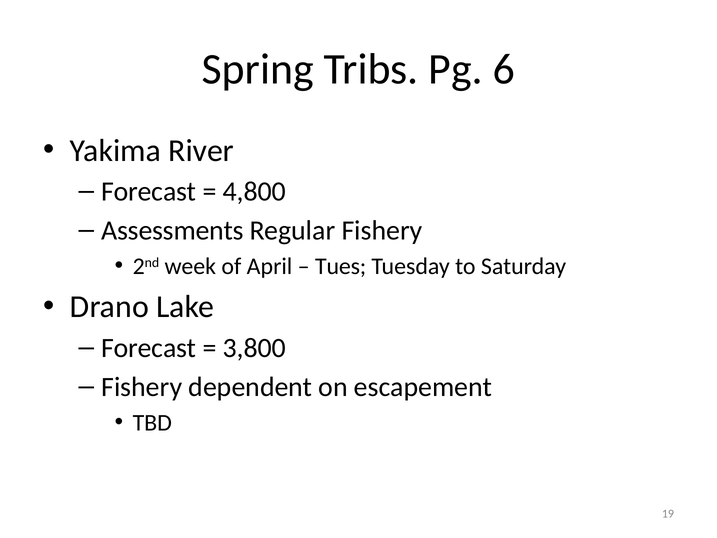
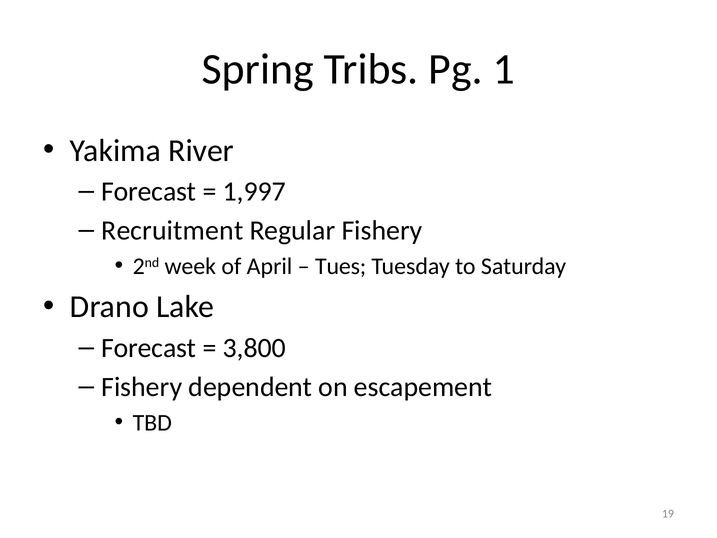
6: 6 -> 1 (504, 69)
4,800: 4,800 -> 1,997 (254, 192)
Assessments: Assessments -> Recruitment (172, 231)
